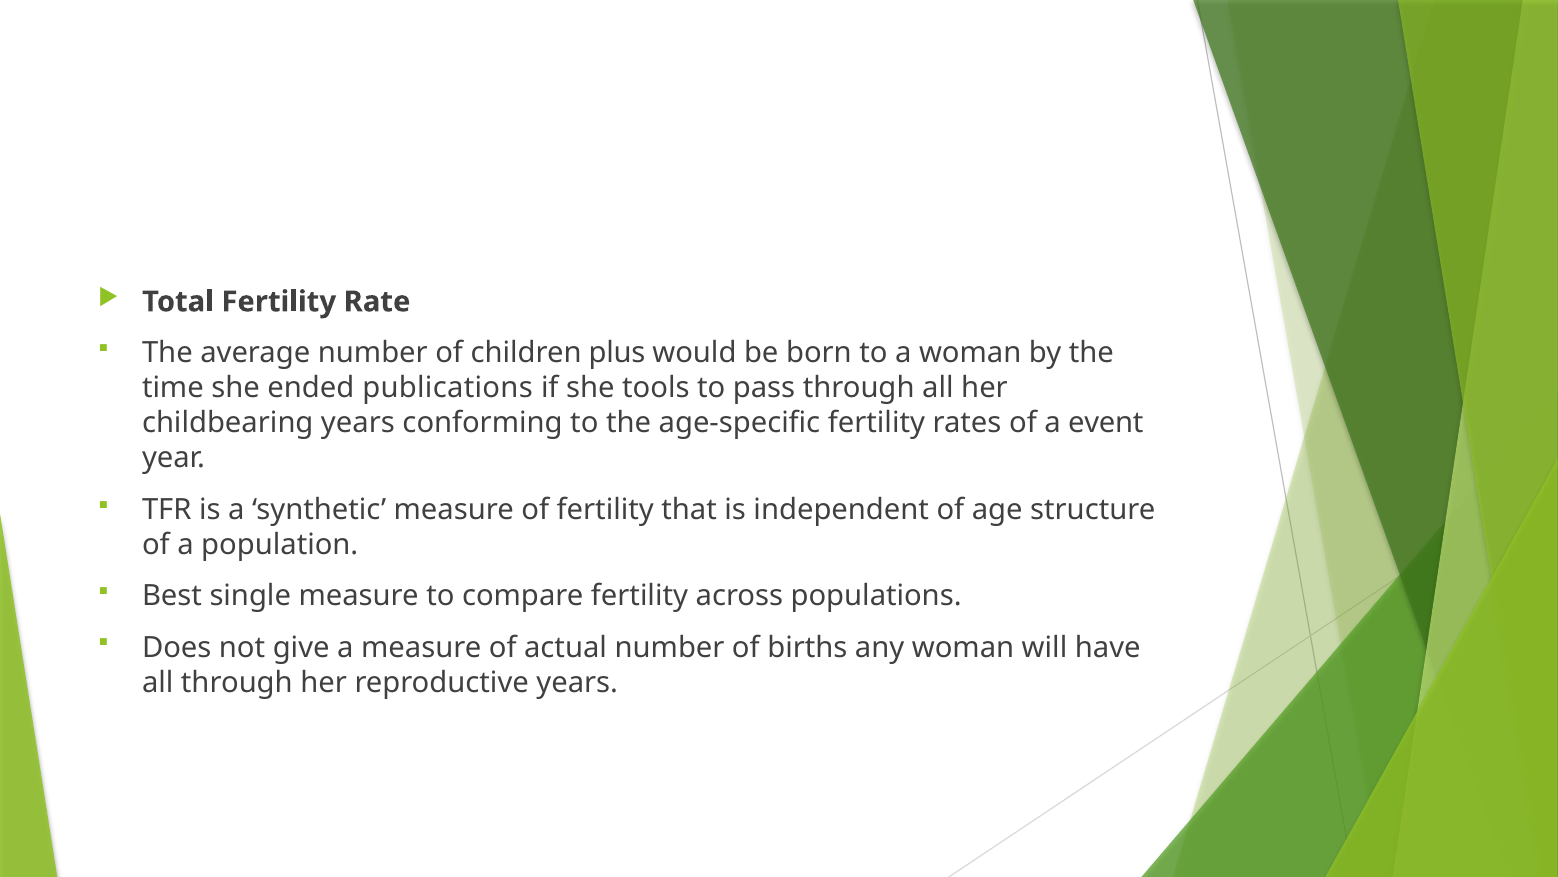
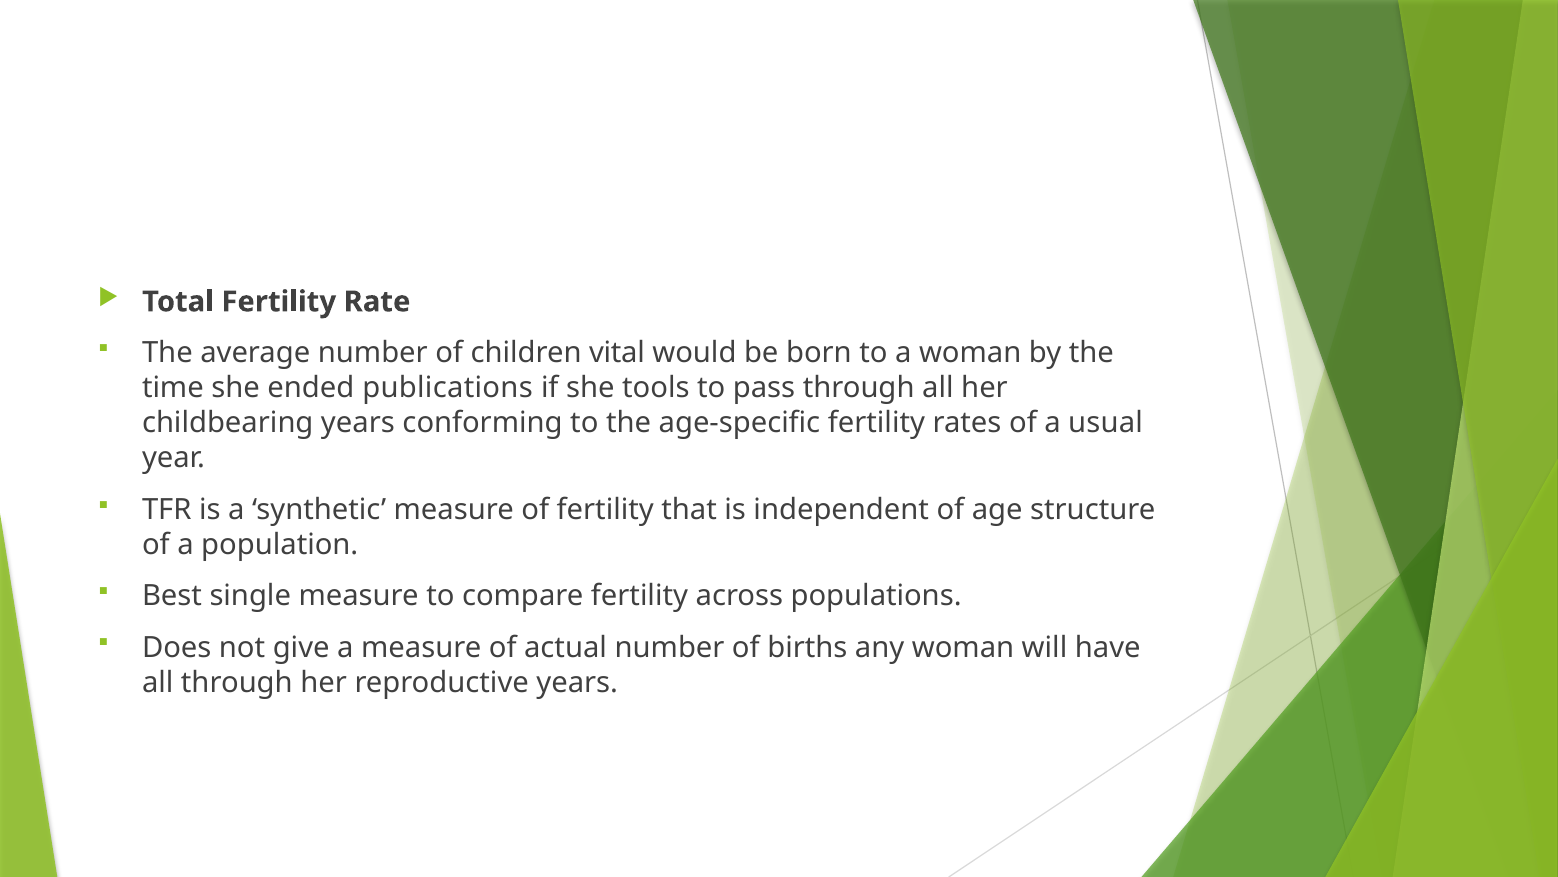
plus: plus -> vital (617, 353)
event: event -> usual (1106, 423)
